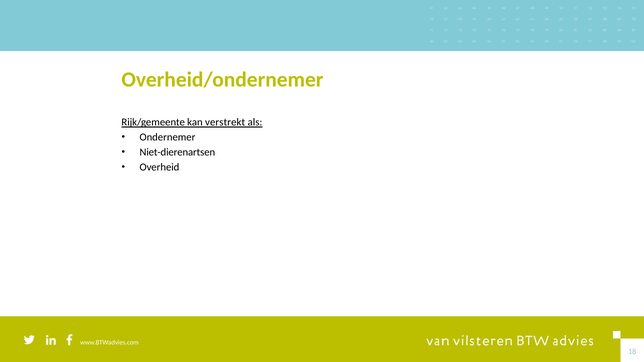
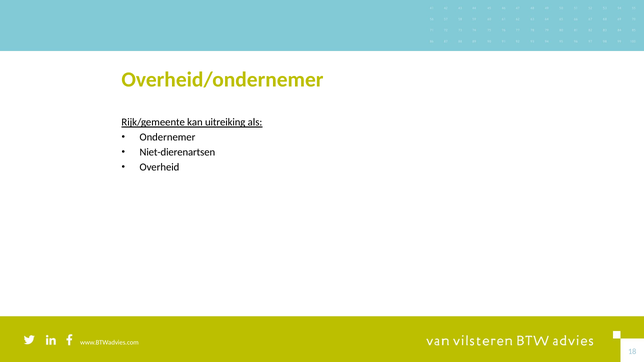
verstrekt: verstrekt -> uitreiking (225, 122)
